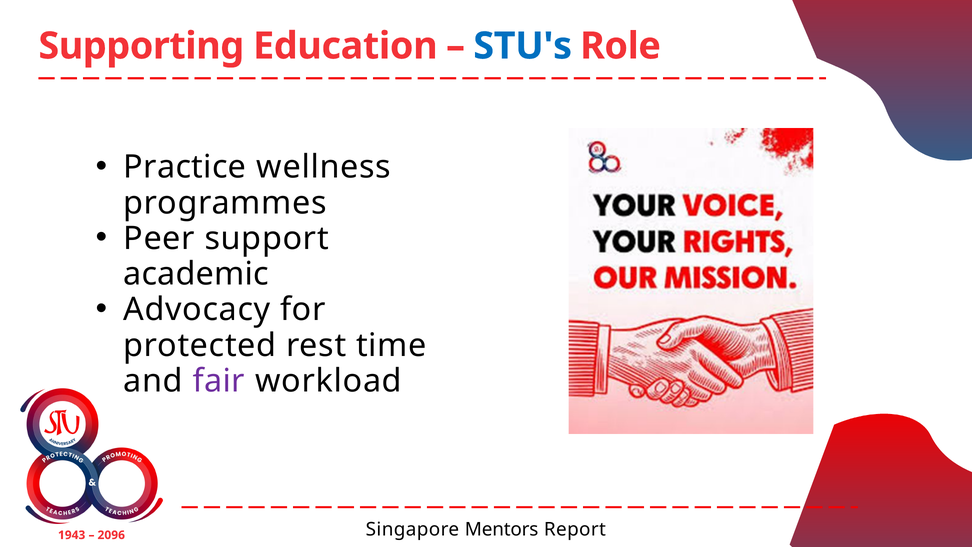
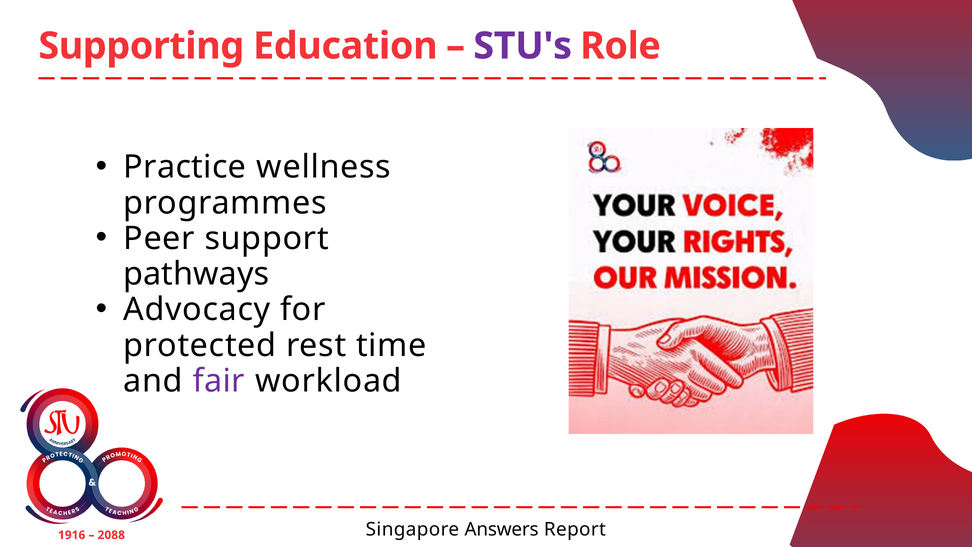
STU's colour: blue -> purple (523, 46)
academic: academic -> pathways (196, 274)
Mentors: Mentors -> Answers (502, 529)
1943: 1943 -> 1916 (72, 535)
2096: 2096 -> 2088 (111, 535)
